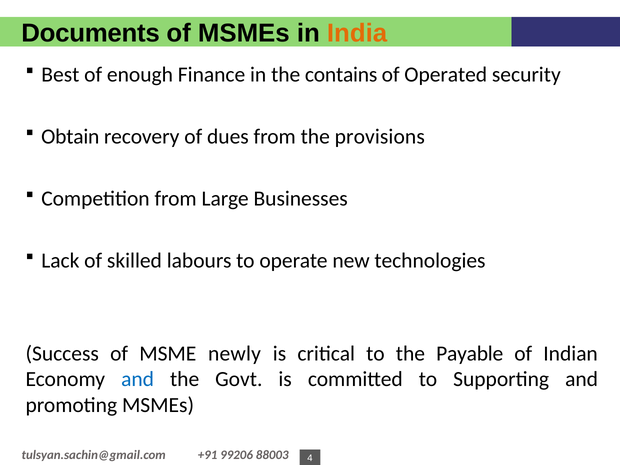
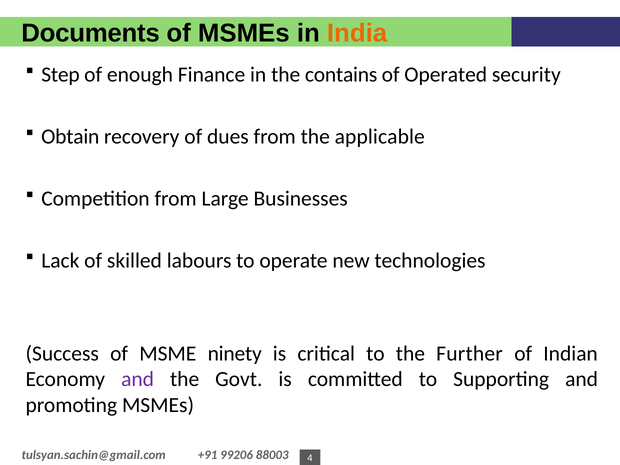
Best: Best -> Step (60, 74)
provisions: provisions -> applicable (380, 136)
newly: newly -> ninety (235, 353)
Payable: Payable -> Further (470, 353)
and colour: blue -> purple (138, 379)
